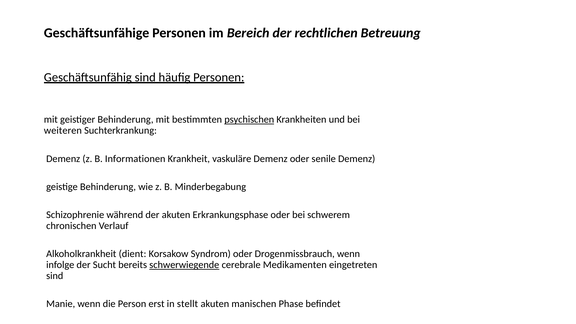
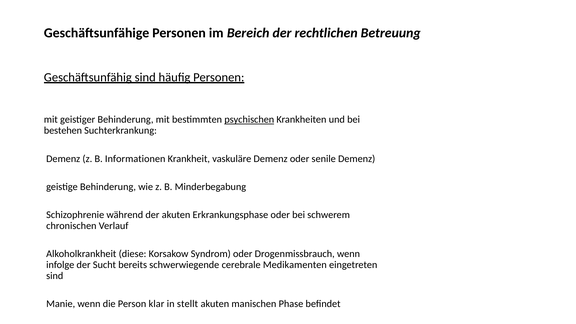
weiteren: weiteren -> bestehen (63, 131)
dient: dient -> diese (133, 254)
schwerwiegende underline: present -> none (184, 265)
erst: erst -> klar (156, 304)
